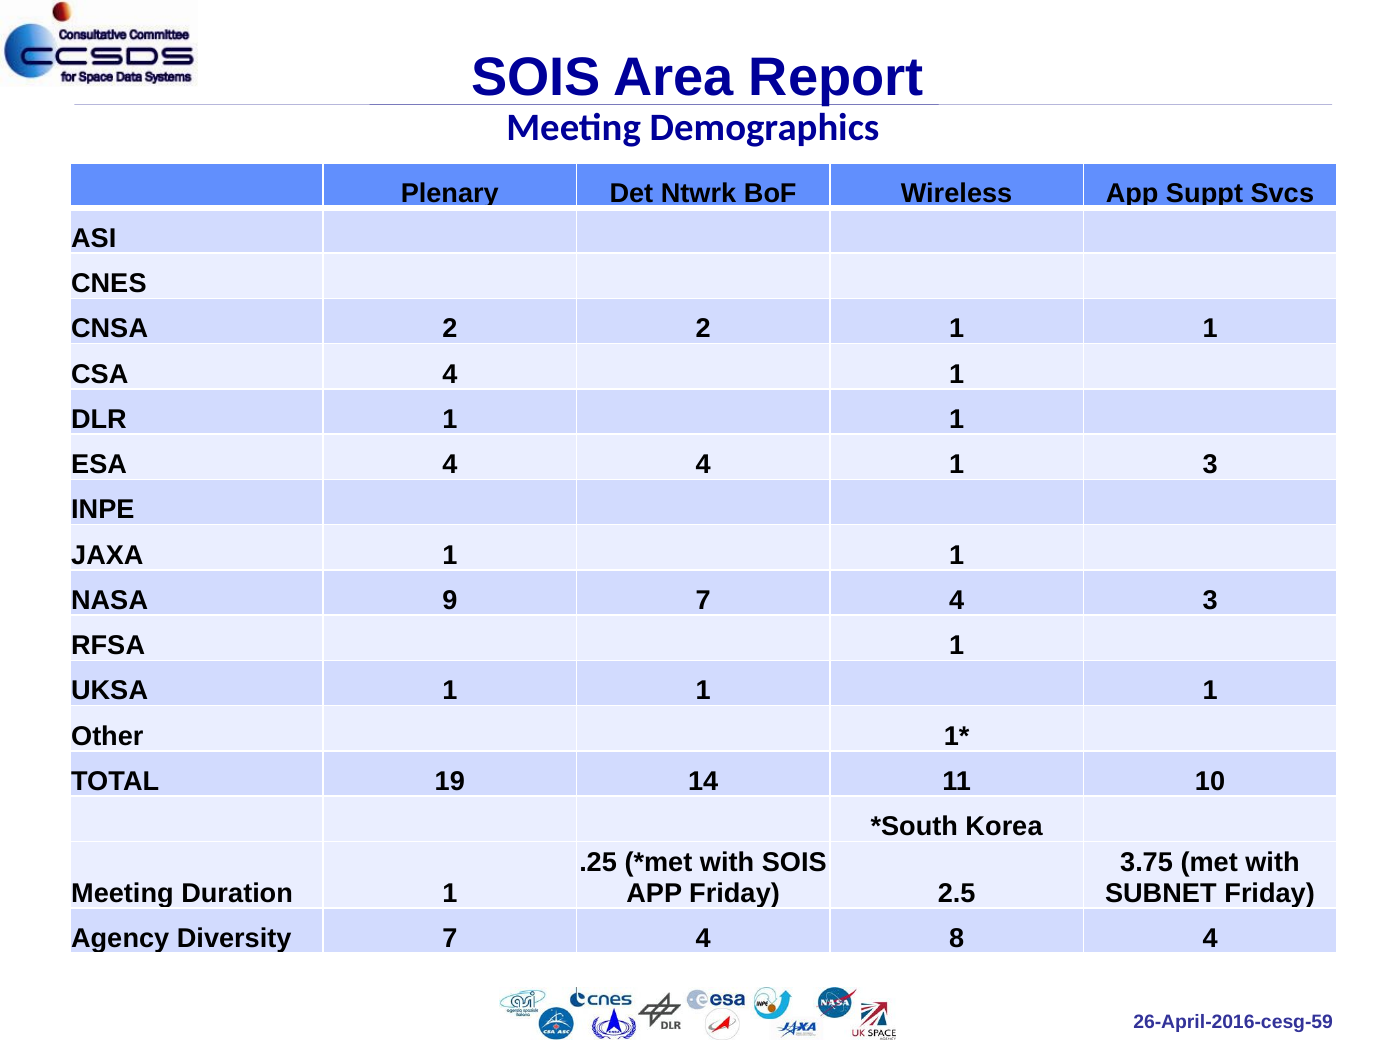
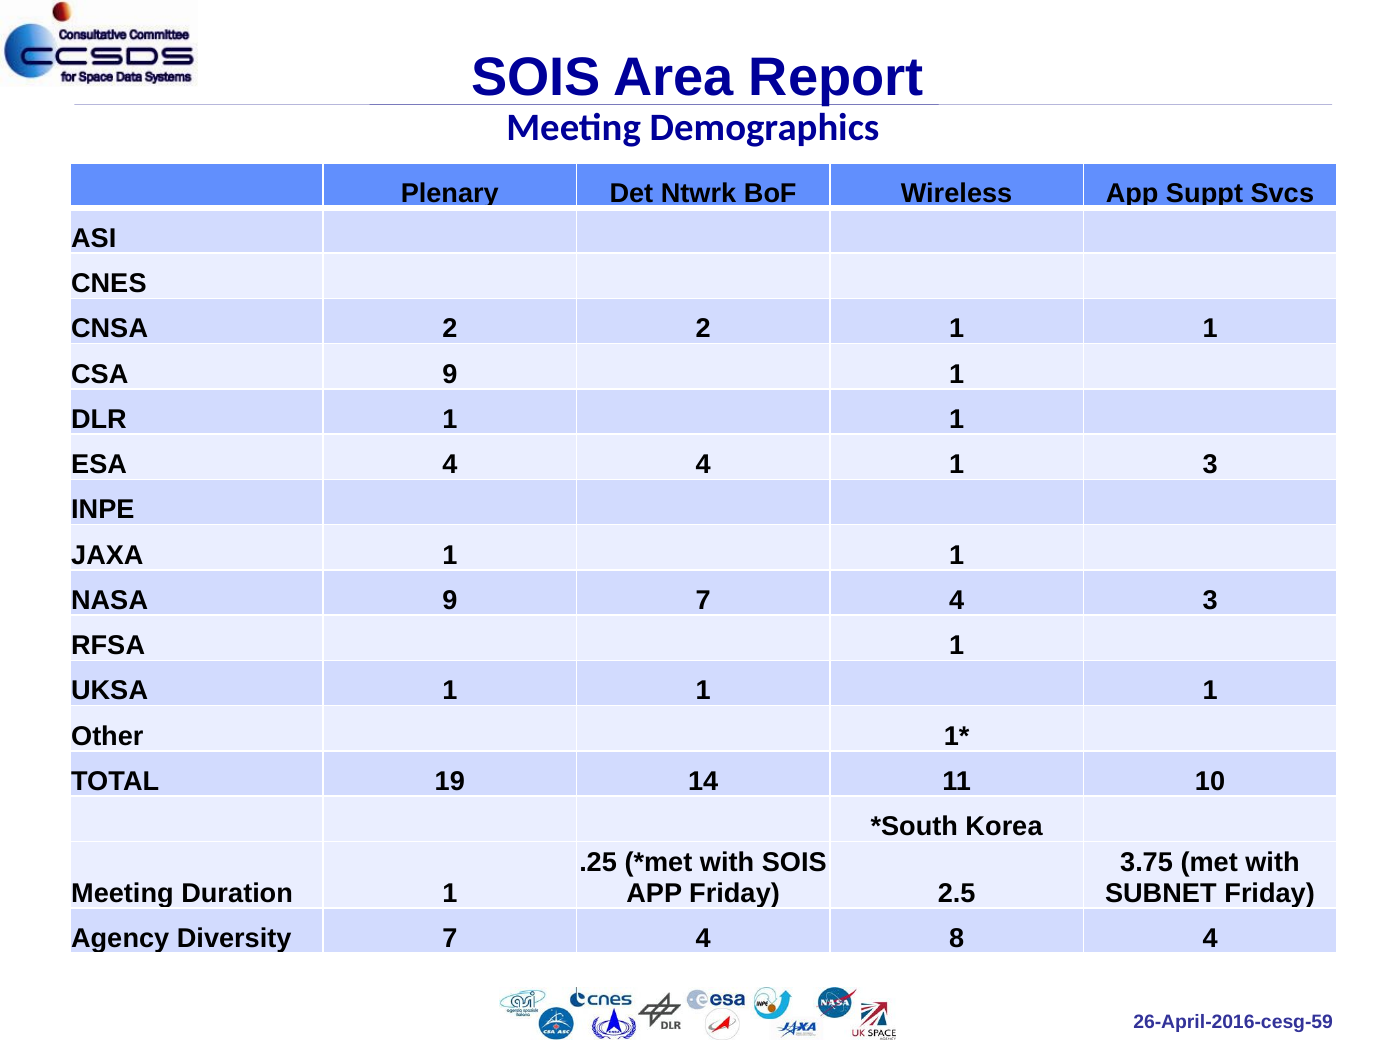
CSA 4: 4 -> 9 (450, 374)
